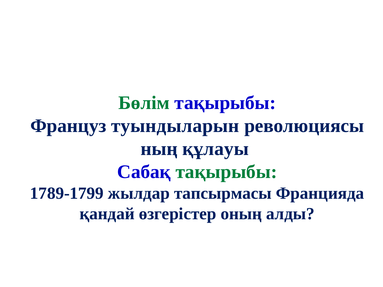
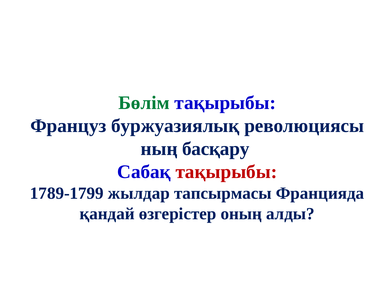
туындыларын: туындыларын -> буржуазиялық (175, 126)
құлауы: құлауы -> басқару (216, 149)
тақырыбы colour: green -> red (226, 172)
